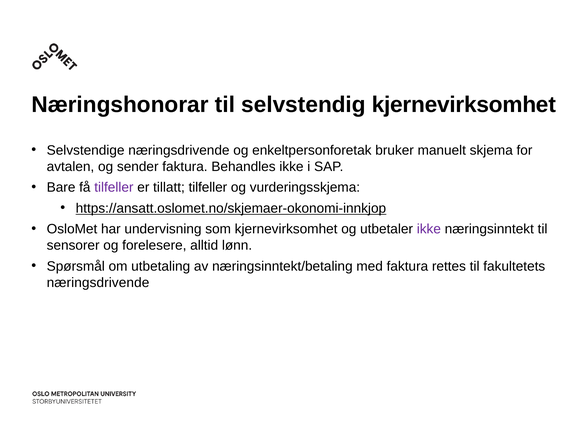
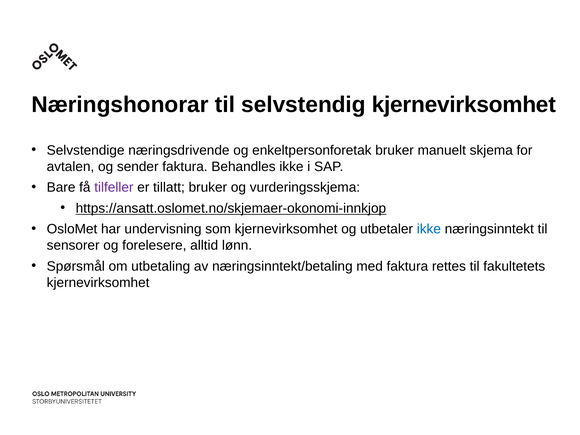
tillatt tilfeller: tilfeller -> bruker (208, 187)
ikke colour: purple -> blue (429, 229)
næringsdrivende: næringsdrivende -> kjernevirksomhet (98, 283)
